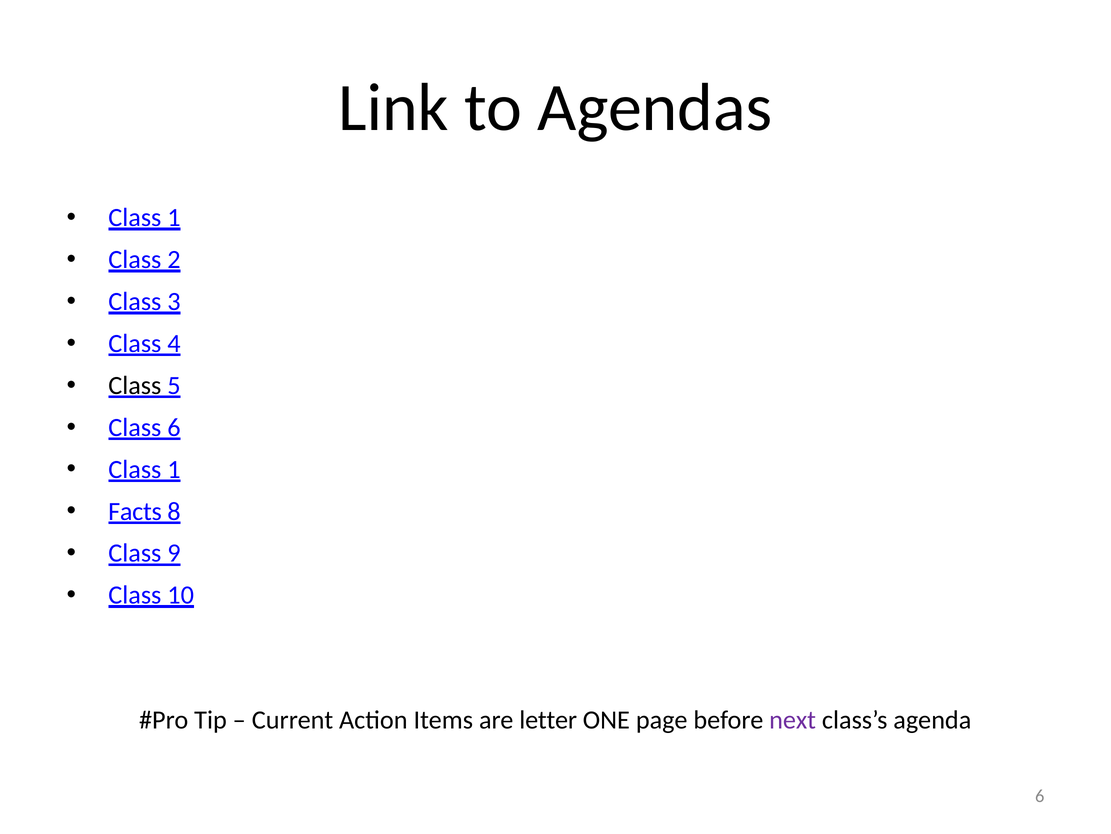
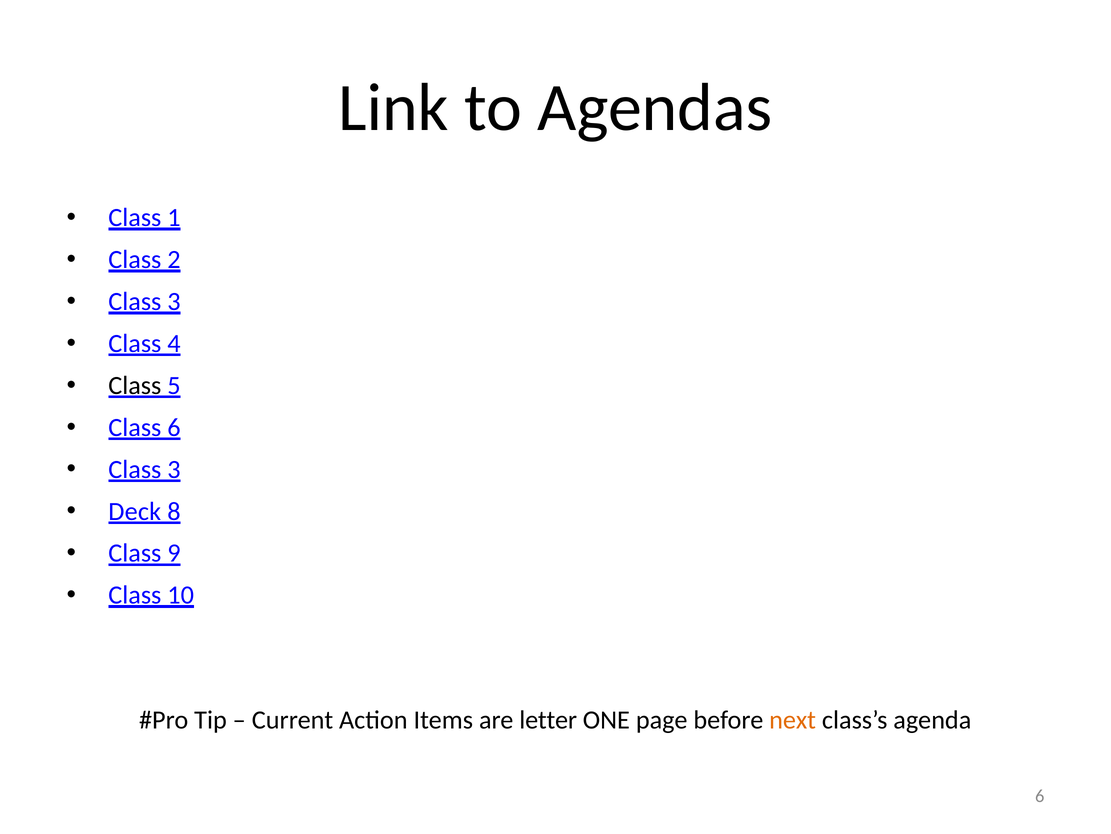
1: 1 -> 3 (174, 469)
Facts: Facts -> Deck (135, 511)
next colour: purple -> orange (793, 719)
